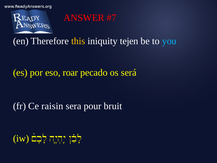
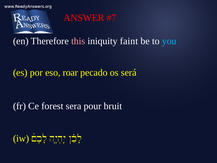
this colour: yellow -> pink (78, 41)
tejen: tejen -> faint (129, 41)
raisin: raisin -> forest (52, 106)
